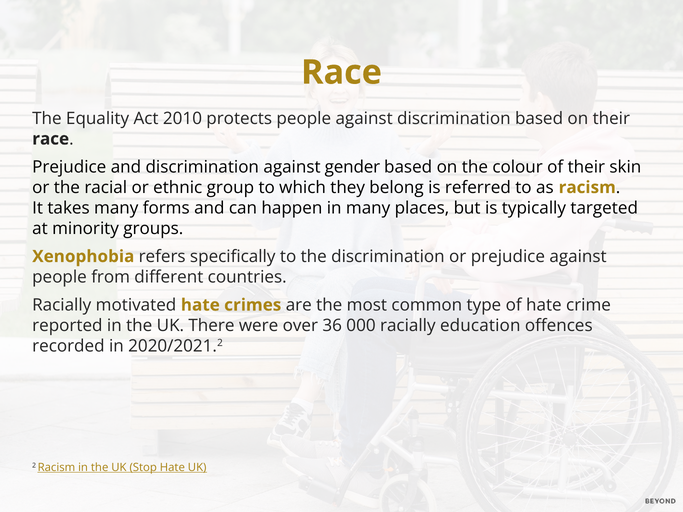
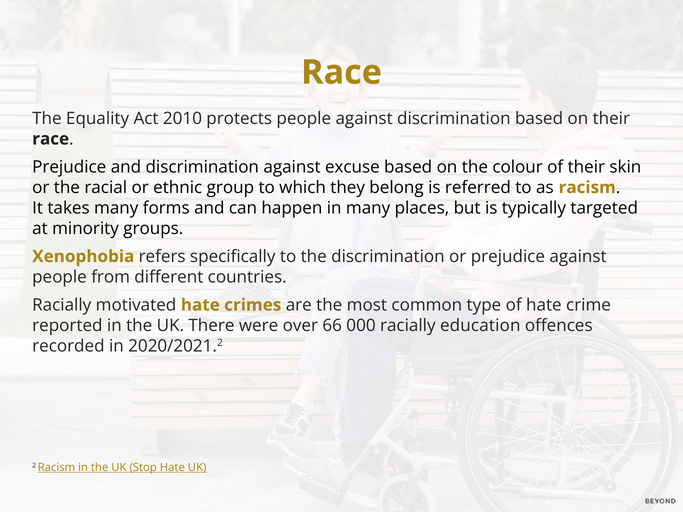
gender: gender -> excuse (352, 167)
36: 36 -> 66 (332, 326)
